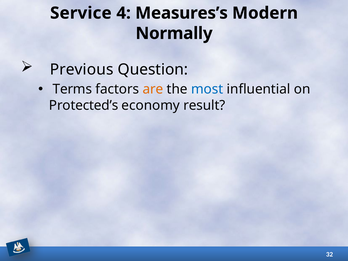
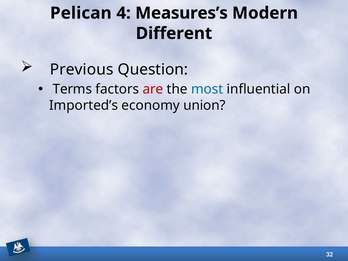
Service: Service -> Pelican (81, 13)
Normally: Normally -> Different (174, 33)
are colour: orange -> red (153, 89)
Protected’s: Protected’s -> Imported’s (84, 106)
result: result -> union (204, 106)
